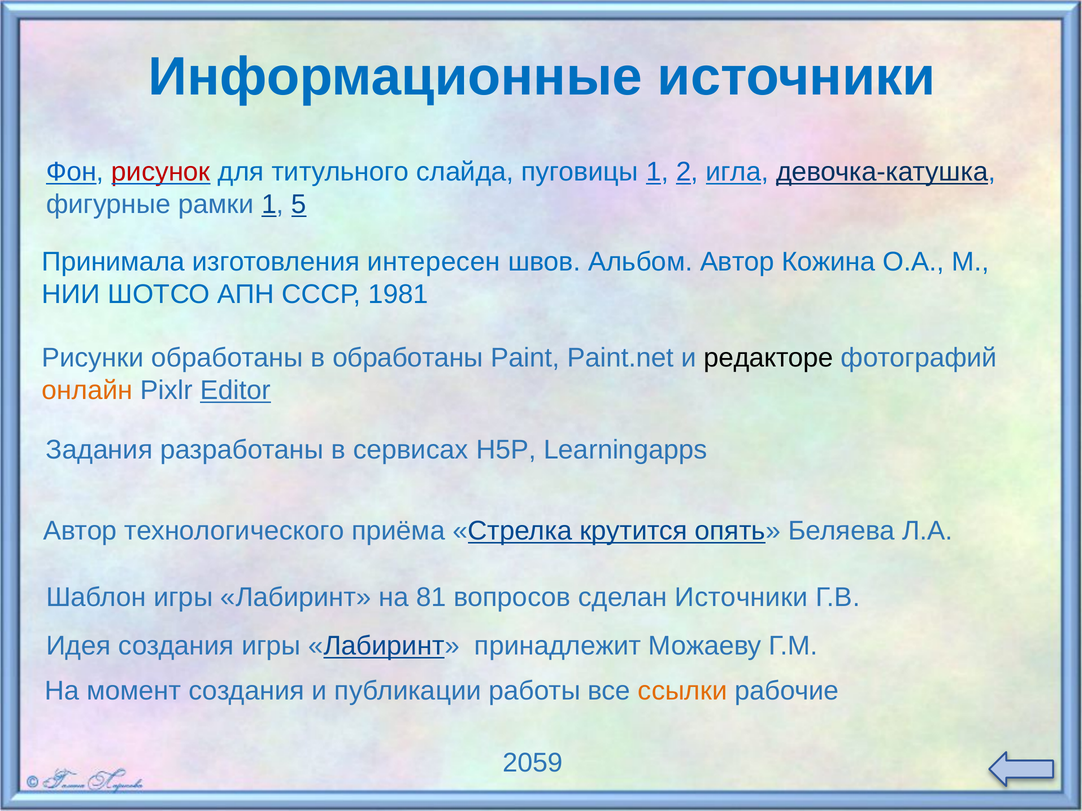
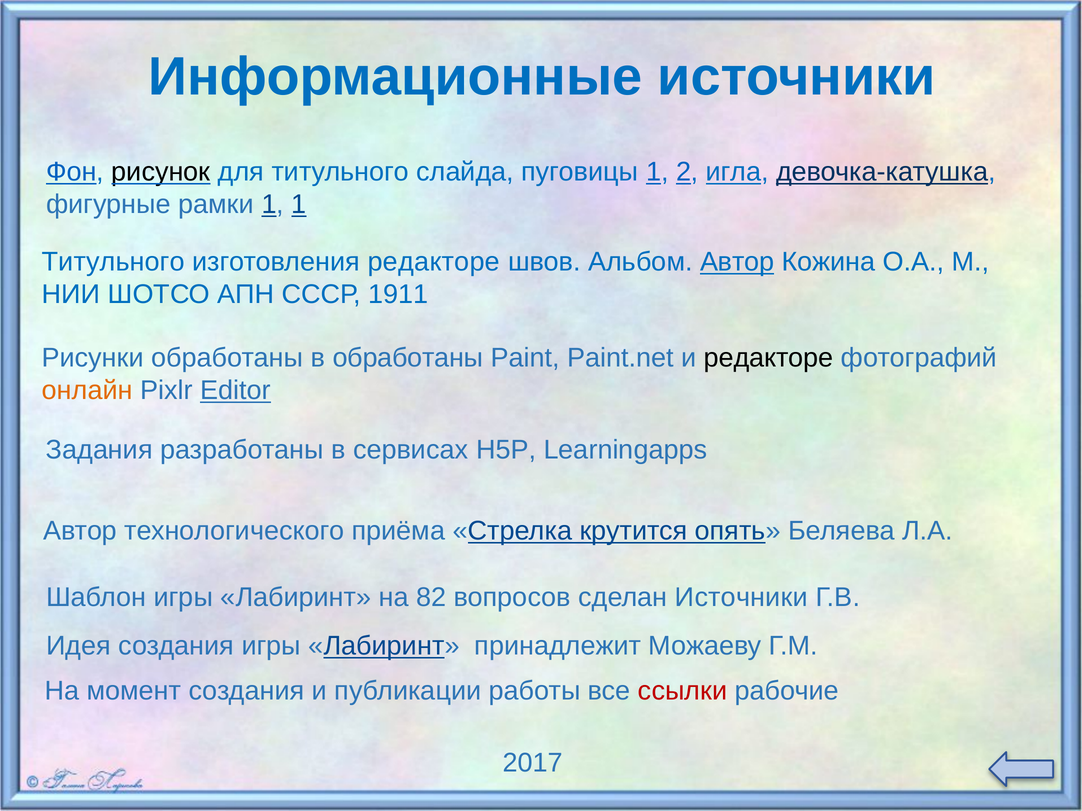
рисунок colour: red -> black (161, 172)
1 5: 5 -> 1 (299, 204)
Принимала: Принимала -> Титульного (113, 262)
изготовления интересен: интересен -> редакторе (434, 262)
Автор underline: none -> present (737, 262)
1981: 1981 -> 1911 (398, 295)
81: 81 -> 82 (431, 598)
ссылки colour: orange -> red (683, 691)
2059: 2059 -> 2017 (533, 763)
